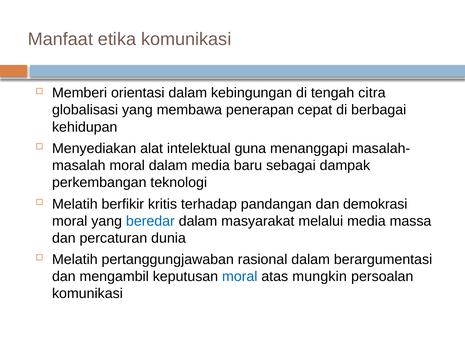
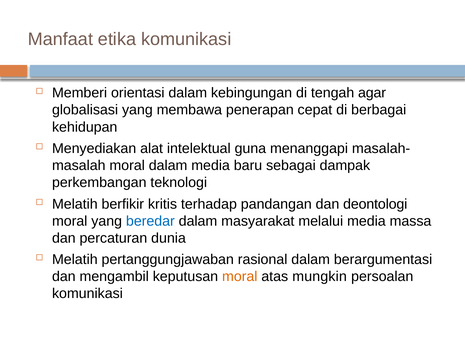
citra: citra -> agar (372, 93)
demokrasi: demokrasi -> deontologi (375, 204)
moral colour: blue -> orange (240, 277)
